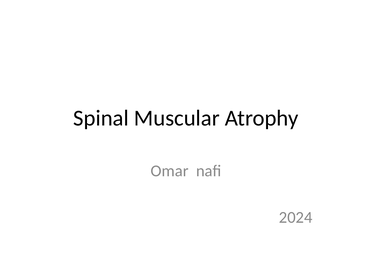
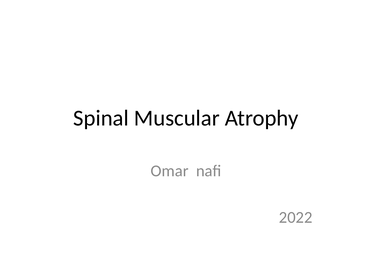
2024: 2024 -> 2022 (296, 217)
